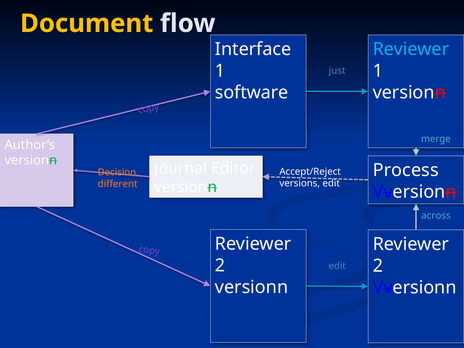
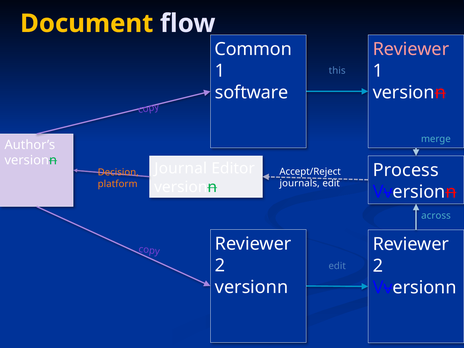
Interface: Interface -> Common (253, 49)
Reviewer colour: light blue -> pink (411, 49)
just: just -> this (337, 71)
versions: versions -> journals (300, 183)
different: different -> platform (118, 184)
